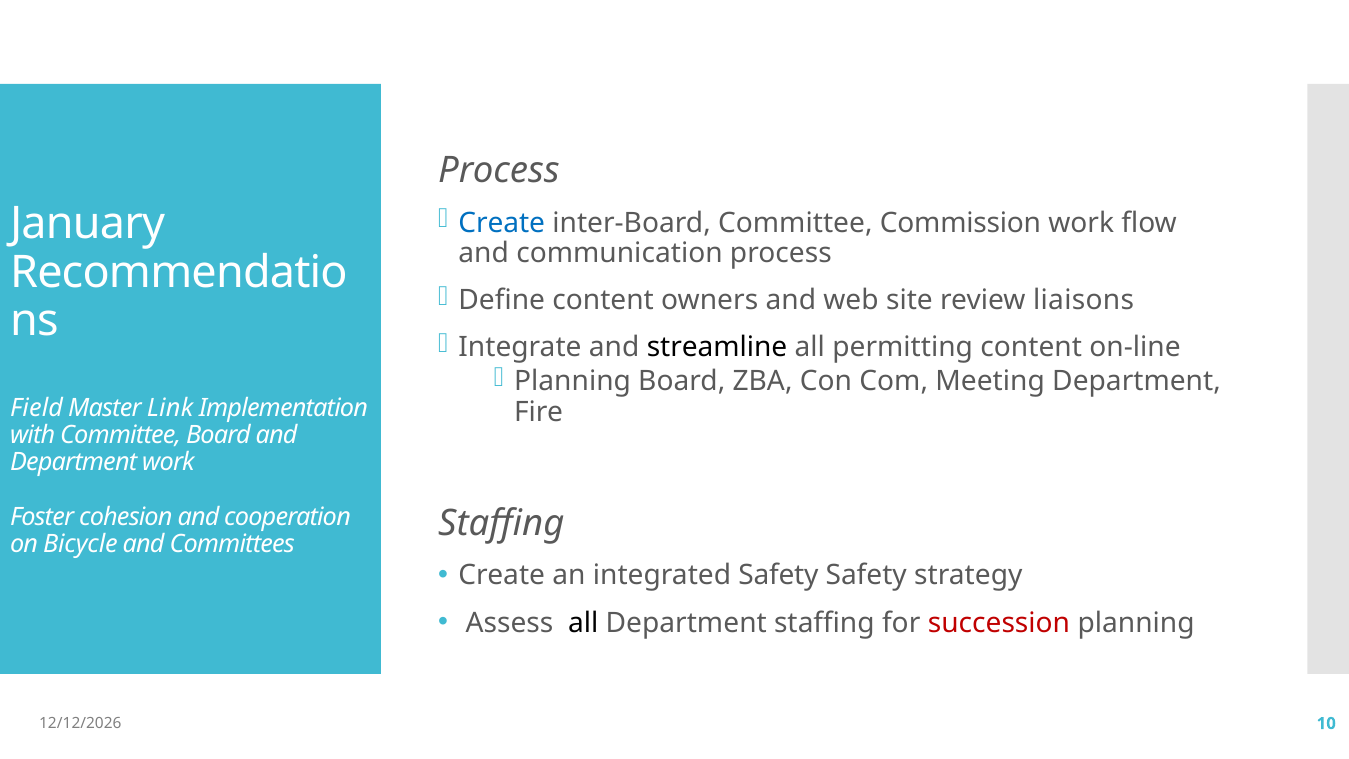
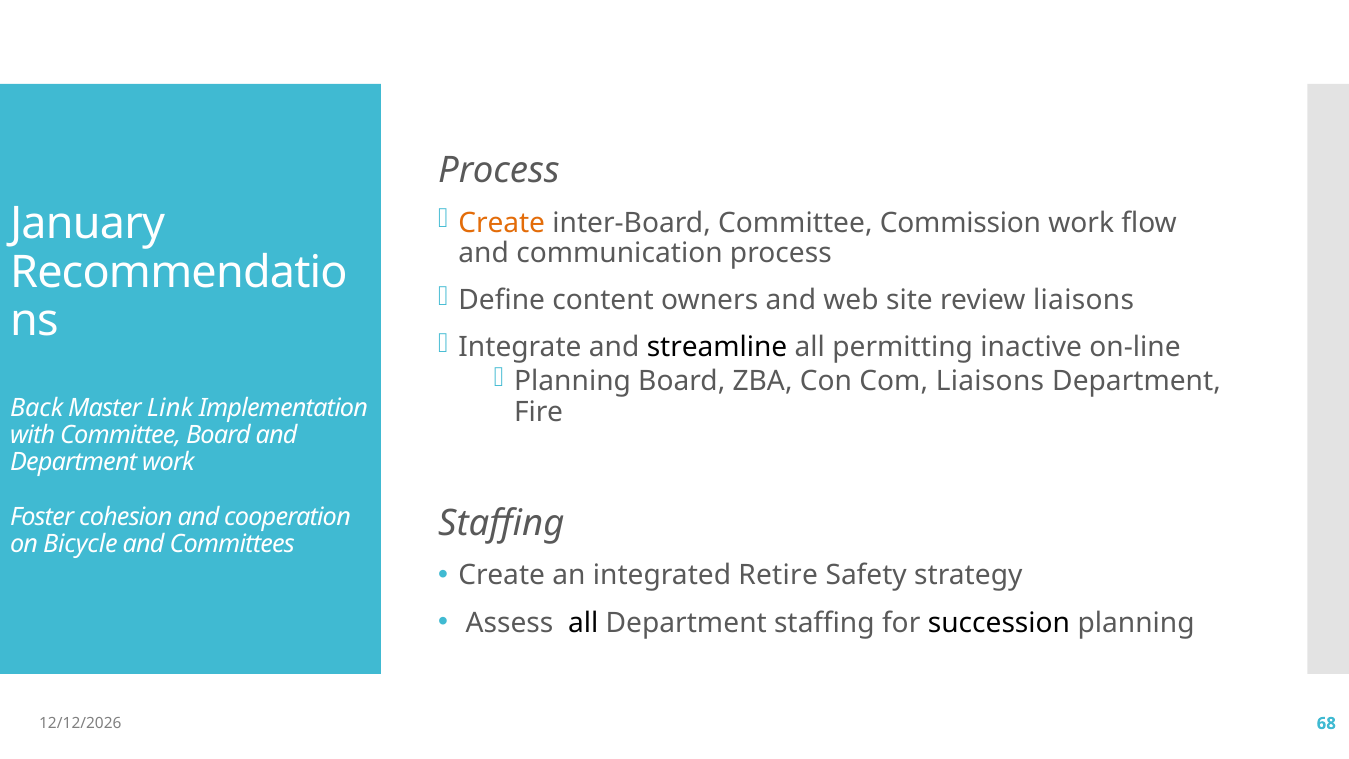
Create colour: blue -> orange (502, 223)
permitting content: content -> inactive (1031, 348)
Com Meeting: Meeting -> Liaisons (990, 381)
Field: Field -> Back (37, 408)
integrated Safety: Safety -> Retire (778, 575)
succession colour: red -> black (999, 623)
10: 10 -> 68 (1326, 723)
